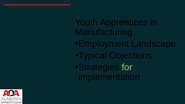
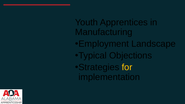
for colour: light green -> yellow (127, 67)
